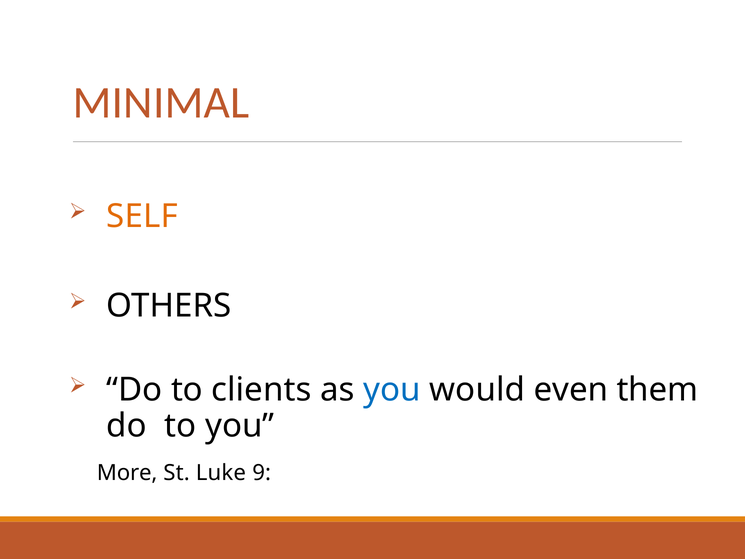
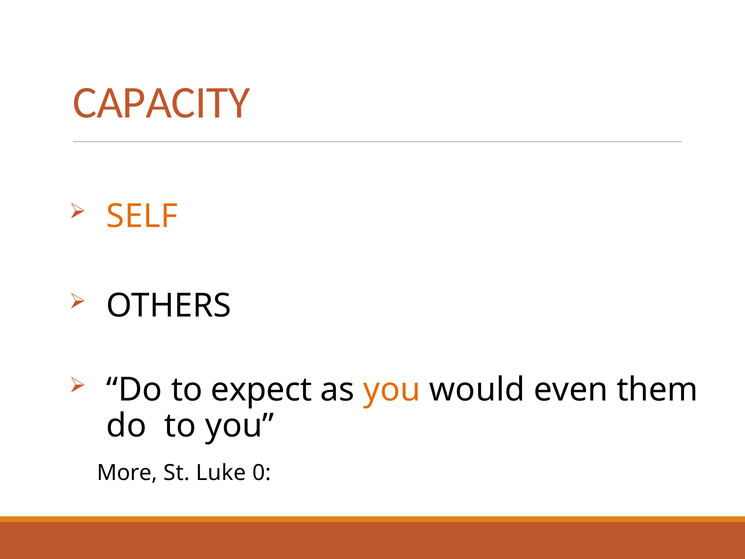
MINIMAL: MINIMAL -> CAPACITY (161, 103)
clients: clients -> expect (262, 390)
you colour: blue -> orange (392, 390)
9: 9 -> 0 (262, 473)
